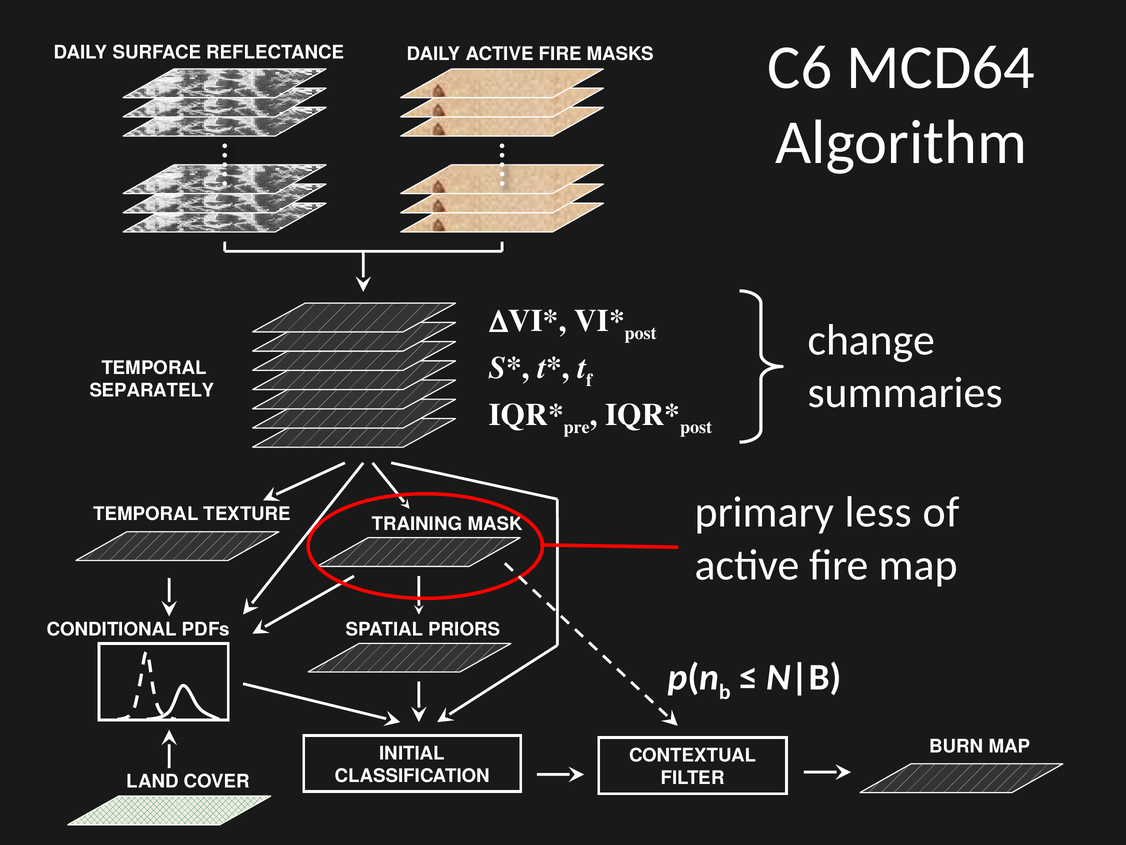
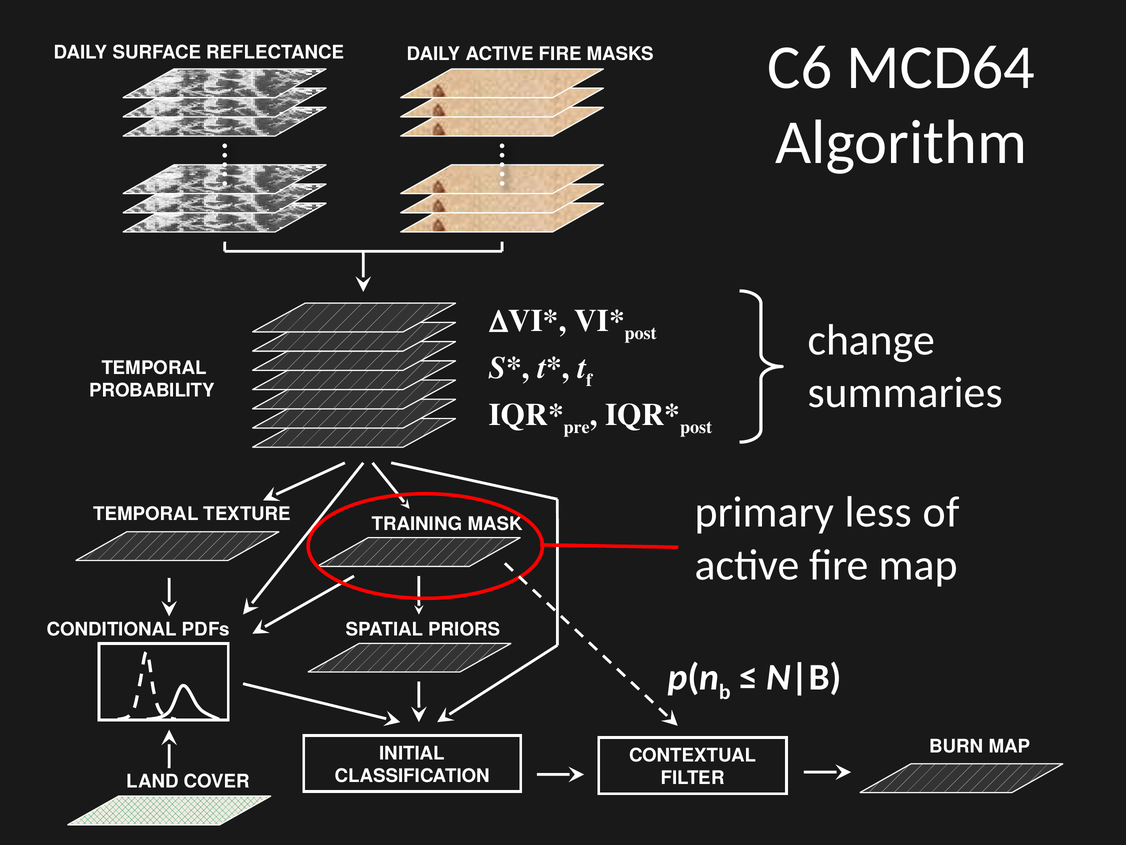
SEPARATELY: SEPARATELY -> PROBABILITY (152, 390)
